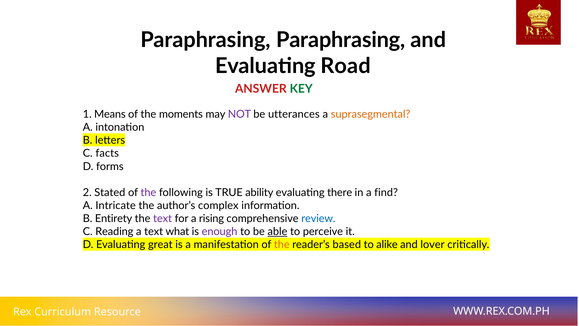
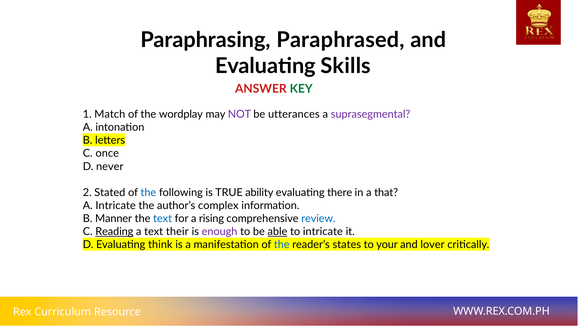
Paraphrasing Paraphrasing: Paraphrasing -> Paraphrased (341, 40)
Road: Road -> Skills (346, 66)
Means: Means -> Match (110, 114)
moments: moments -> wordplay (181, 114)
suprasegmental colour: orange -> purple (371, 114)
facts: facts -> once (107, 153)
forms: forms -> never (110, 166)
the colour: purple -> blue (148, 192)
find: find -> that (386, 192)
Entirety: Entirety -> Manner (114, 218)
text colour: purple -> blue (163, 218)
Reading underline: none -> present (114, 231)
what: what -> their (177, 231)
to perceive: perceive -> intricate (323, 231)
great: great -> think (160, 244)
the colour: orange -> blue (282, 244)
based: based -> states (347, 244)
alike: alike -> your (387, 244)
